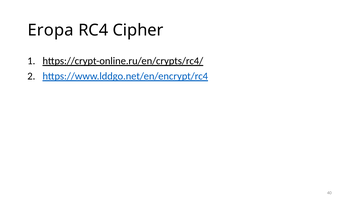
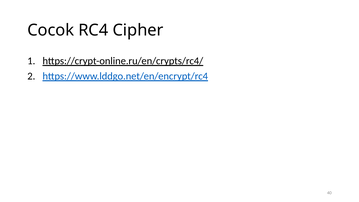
Eropa: Eropa -> Cocok (51, 30)
